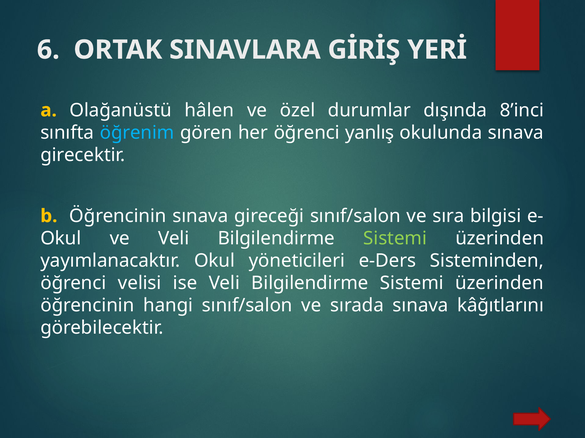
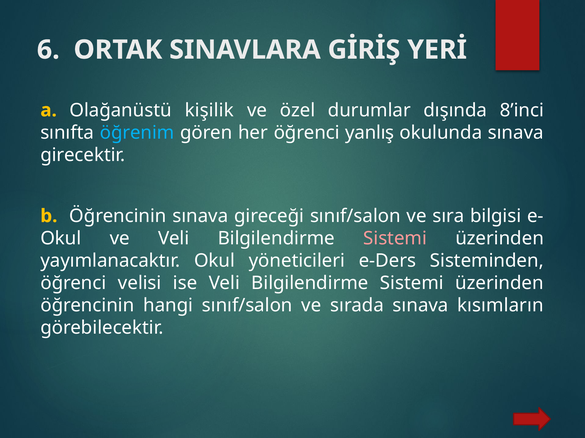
hâlen: hâlen -> kişilik (209, 110)
Sistemi colour: light green -> pink (395, 239)
kâğıtlarını: kâğıtlarını -> kısımların (500, 306)
